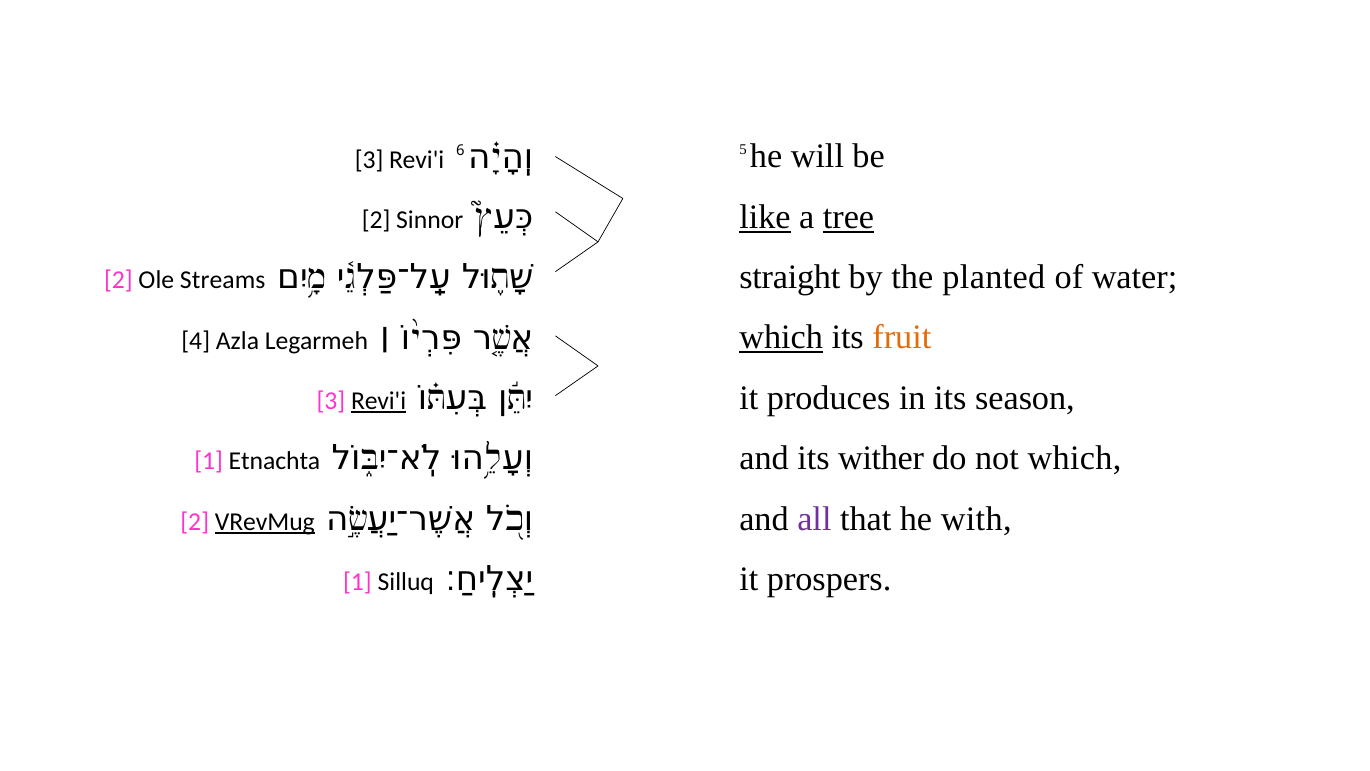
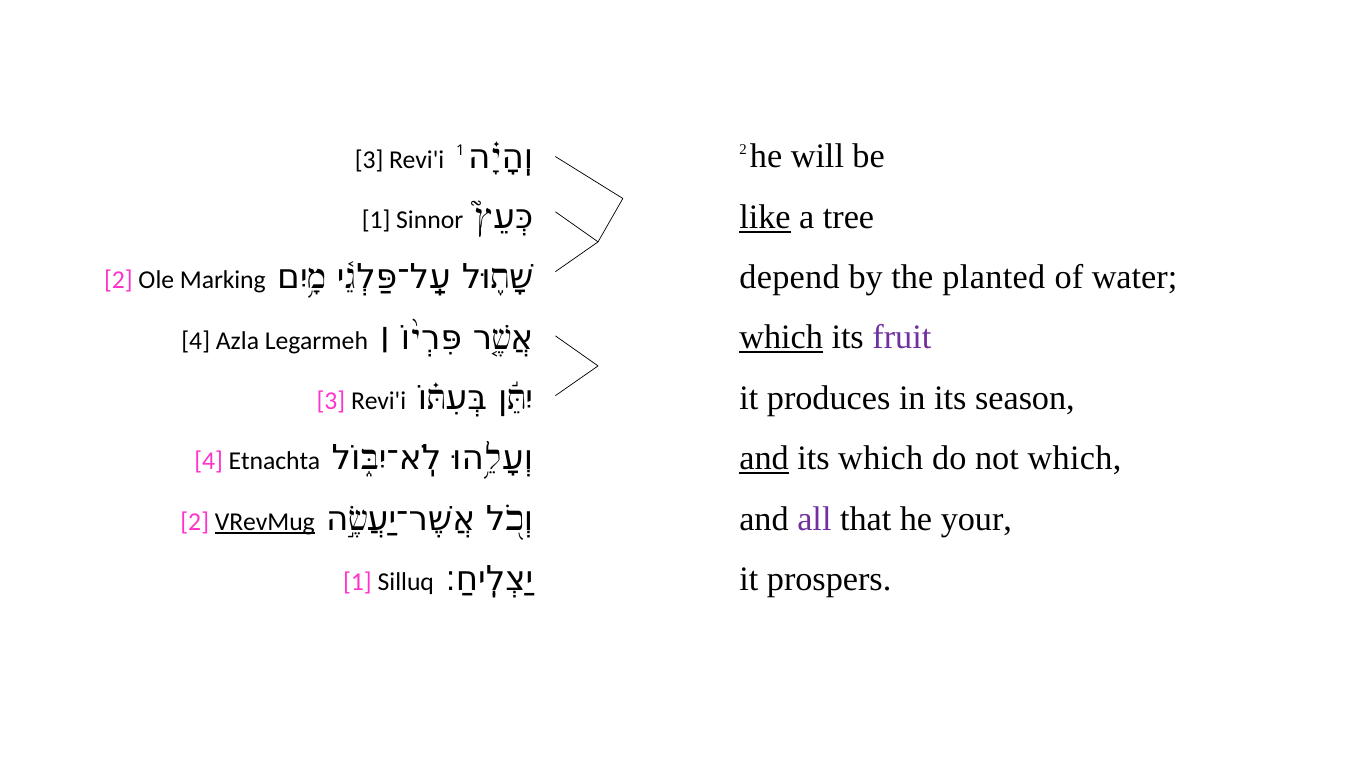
5: 5 -> 2 (743, 150)
Revi'i 6: 6 -> 1 (460, 150)
tree underline: present -> none (849, 217)
2: 2 -> 1 (376, 220)
straight: straight -> depend (790, 277)
Streams: Streams -> Marking (223, 280)
fruit colour: orange -> purple (902, 337)
Revi'i underline: present -> none (379, 401)
and underline: none -> present (764, 458)
its wither: wither -> which (881, 458)
1: 1 -> 4 (209, 461)
with: with -> your (976, 518)
